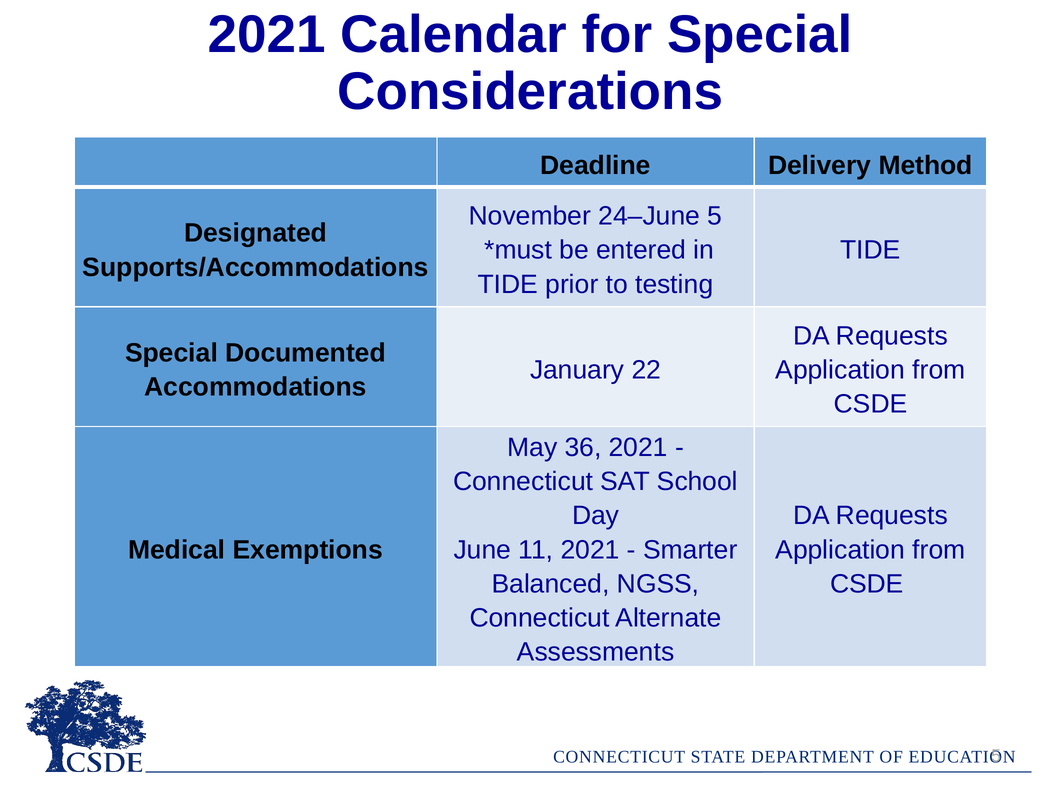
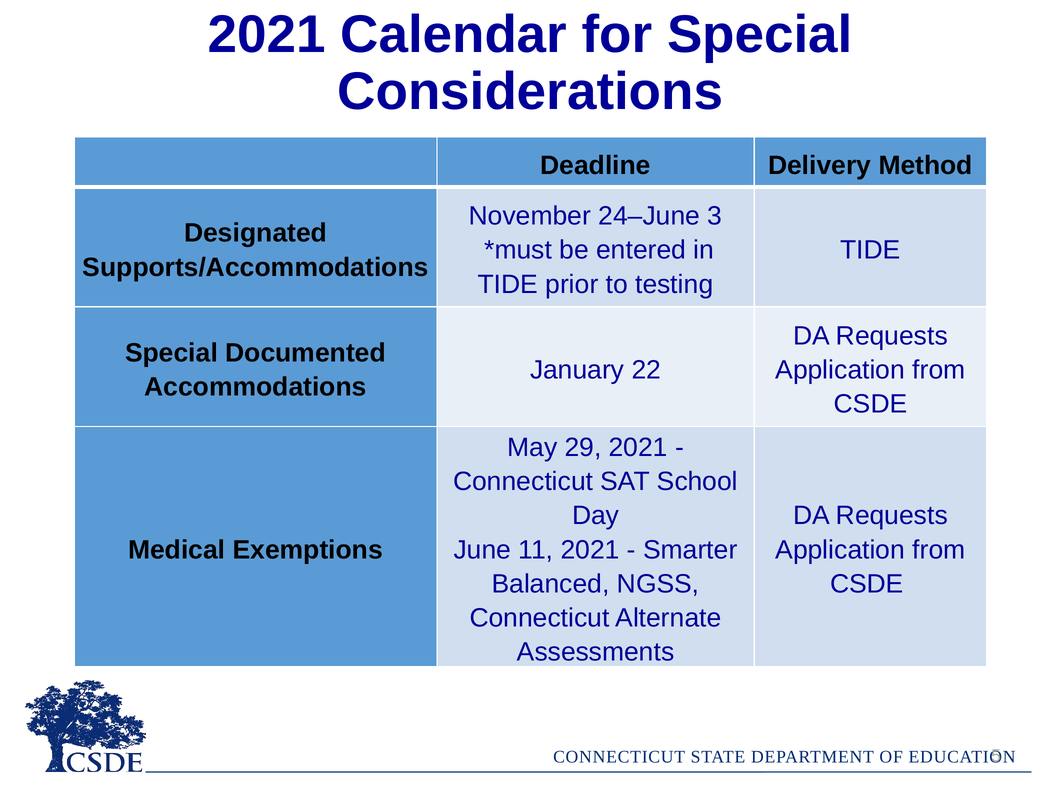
24–June 5: 5 -> 3 (715, 216)
36: 36 -> 29 (583, 447)
